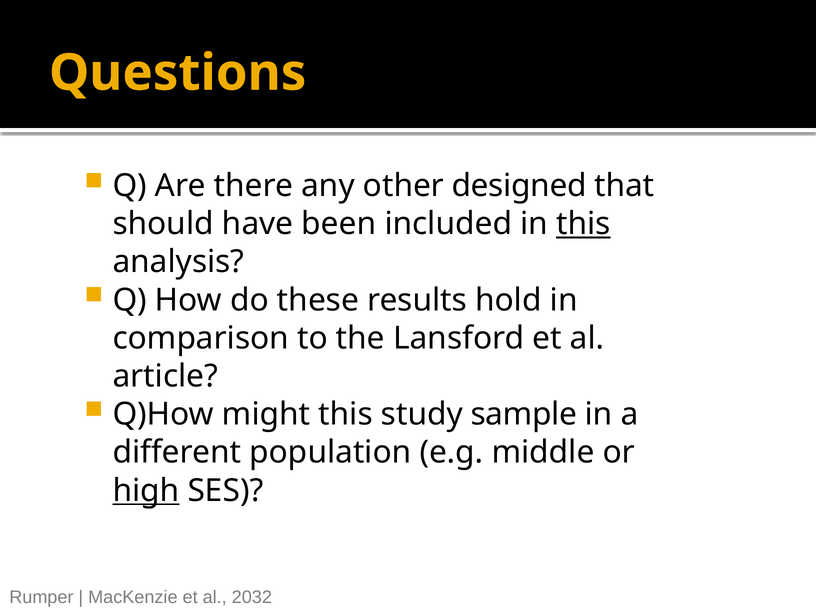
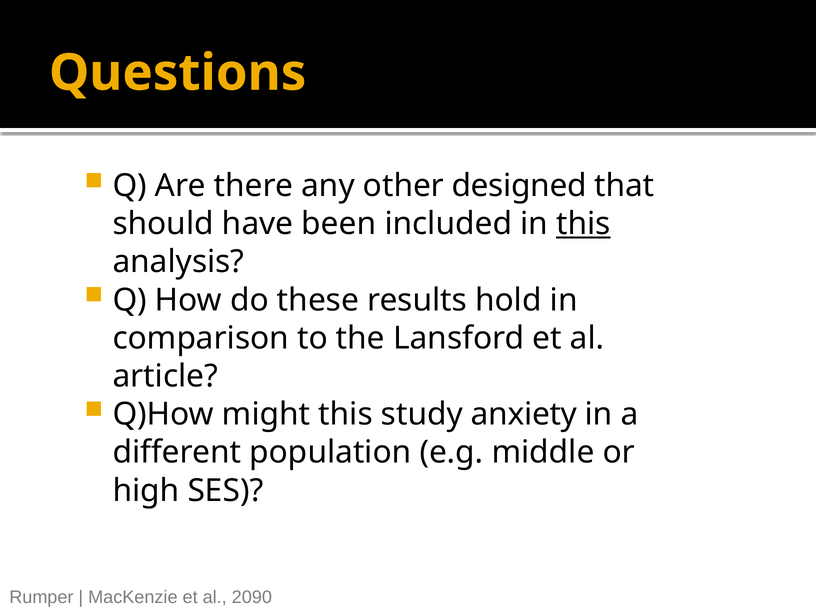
sample: sample -> anxiety (524, 414)
high underline: present -> none (146, 491)
2032: 2032 -> 2090 (252, 597)
